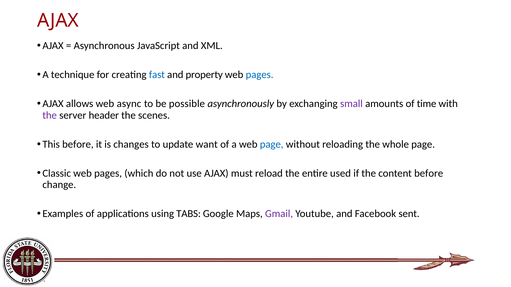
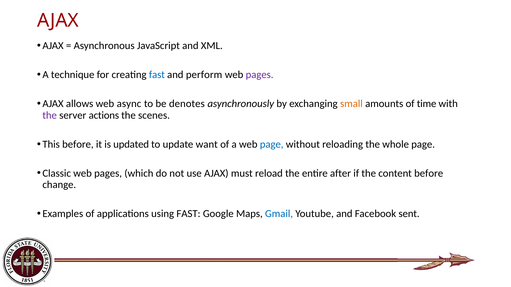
property: property -> perform (204, 75)
pages colour: blue -> purple (260, 75)
possible: possible -> denotes (187, 104)
small colour: purple -> orange (351, 104)
header: header -> actions (104, 115)
changes: changes -> updated (131, 144)
used: used -> after (341, 174)
using TABS: TABS -> FAST (188, 214)
Gmail colour: purple -> blue (279, 214)
